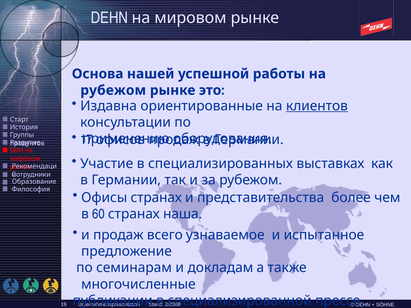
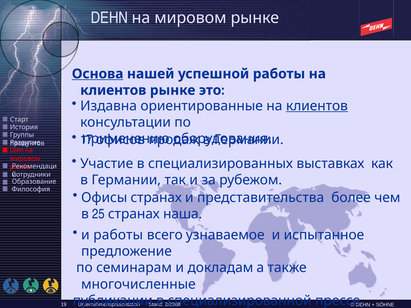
Основа underline: none -> present (98, 74)
рубежом: рубежом -> клиентов (113, 90)
60: 60 -> 25 (99, 214)
и продаж: продаж -> работы (118, 235)
